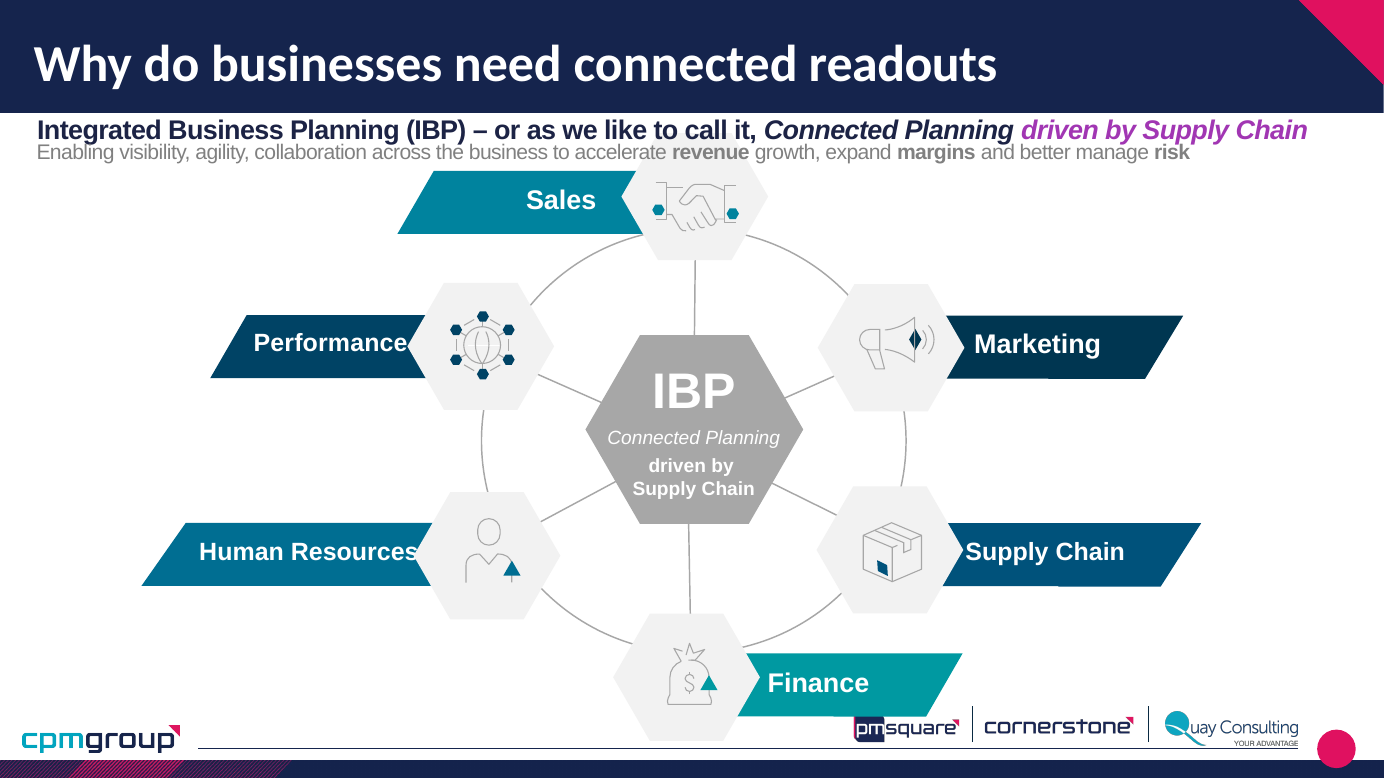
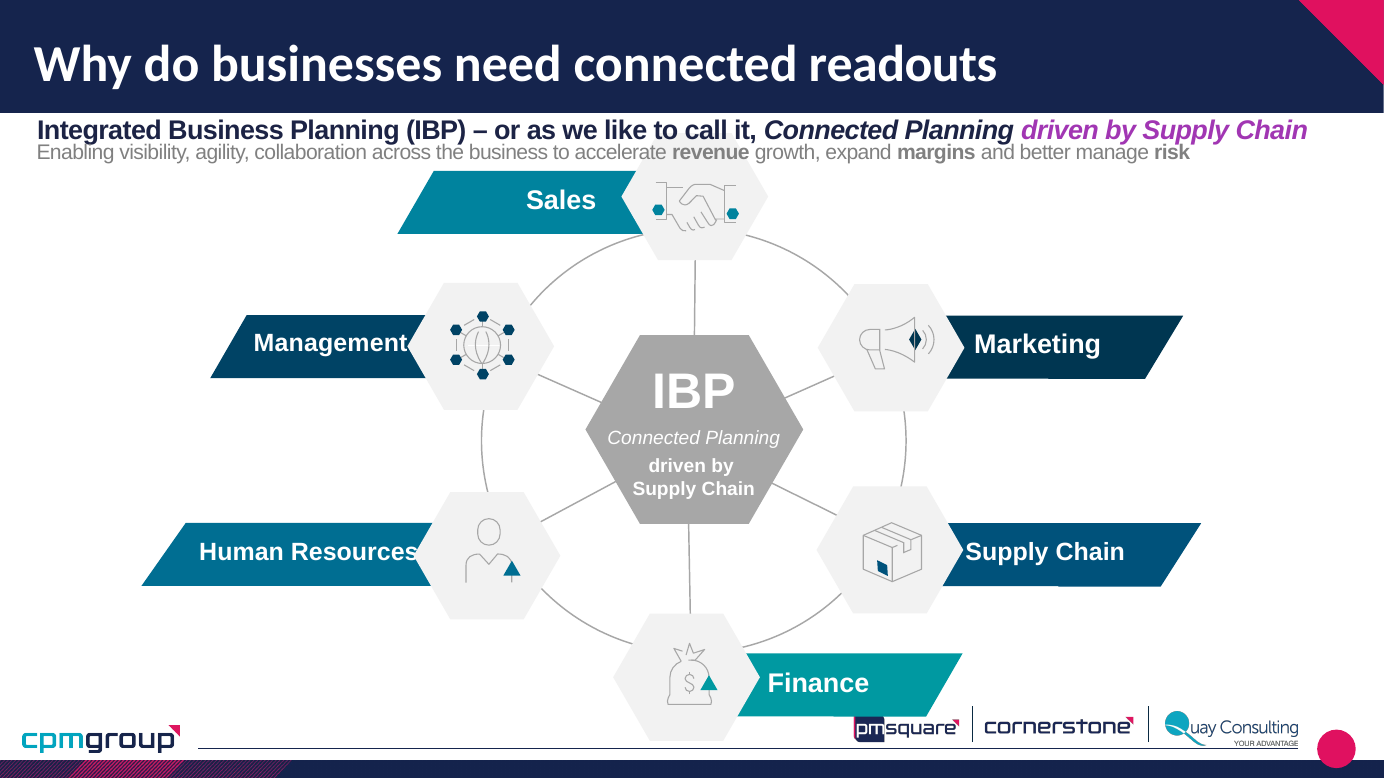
Performance: Performance -> Management (331, 344)
